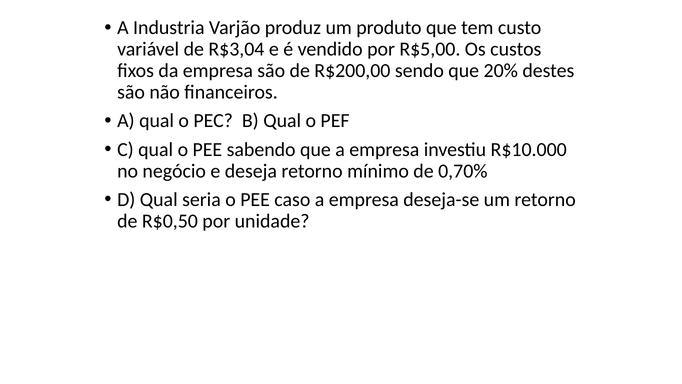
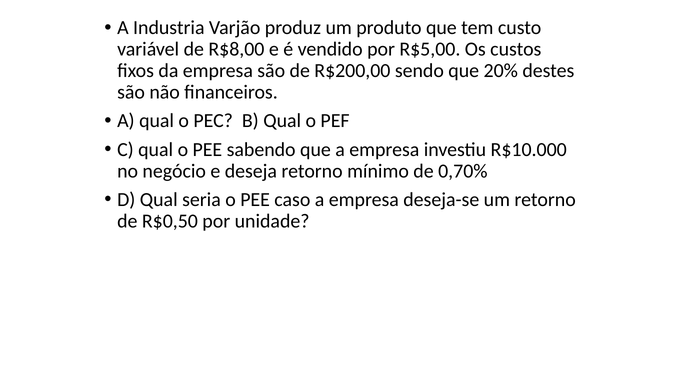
R$3,04: R$3,04 -> R$8,00 (236, 49)
